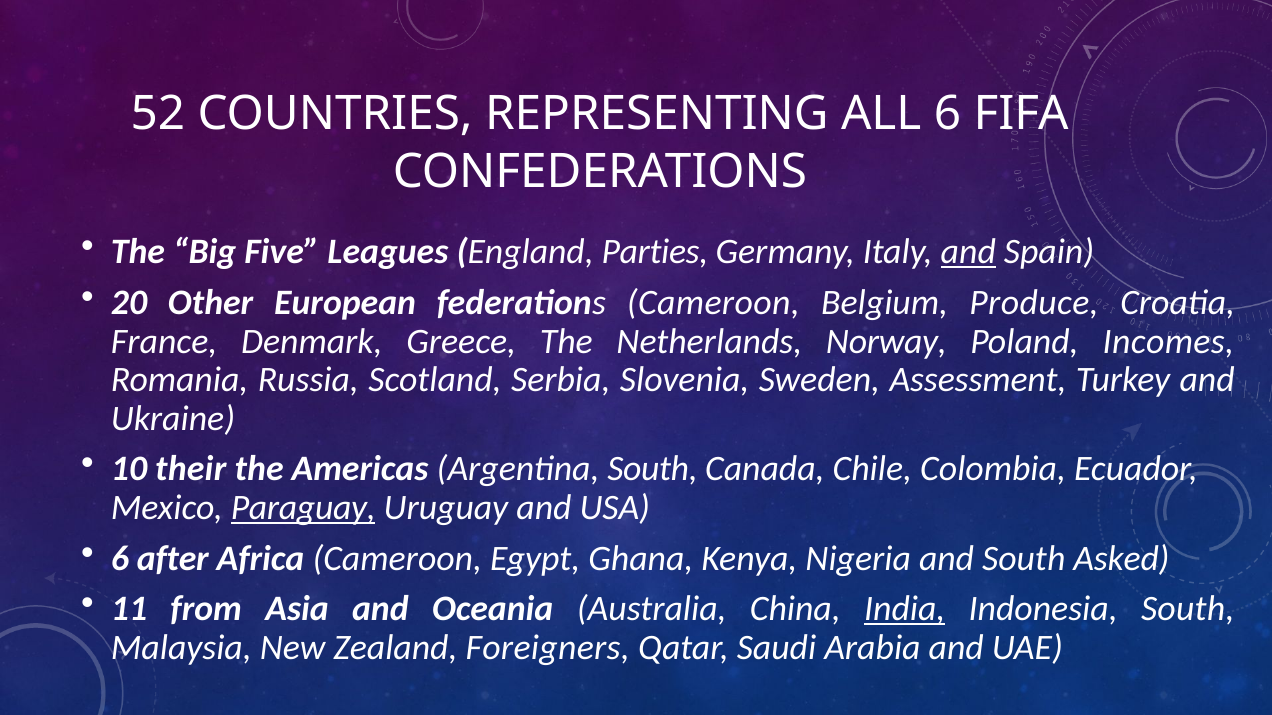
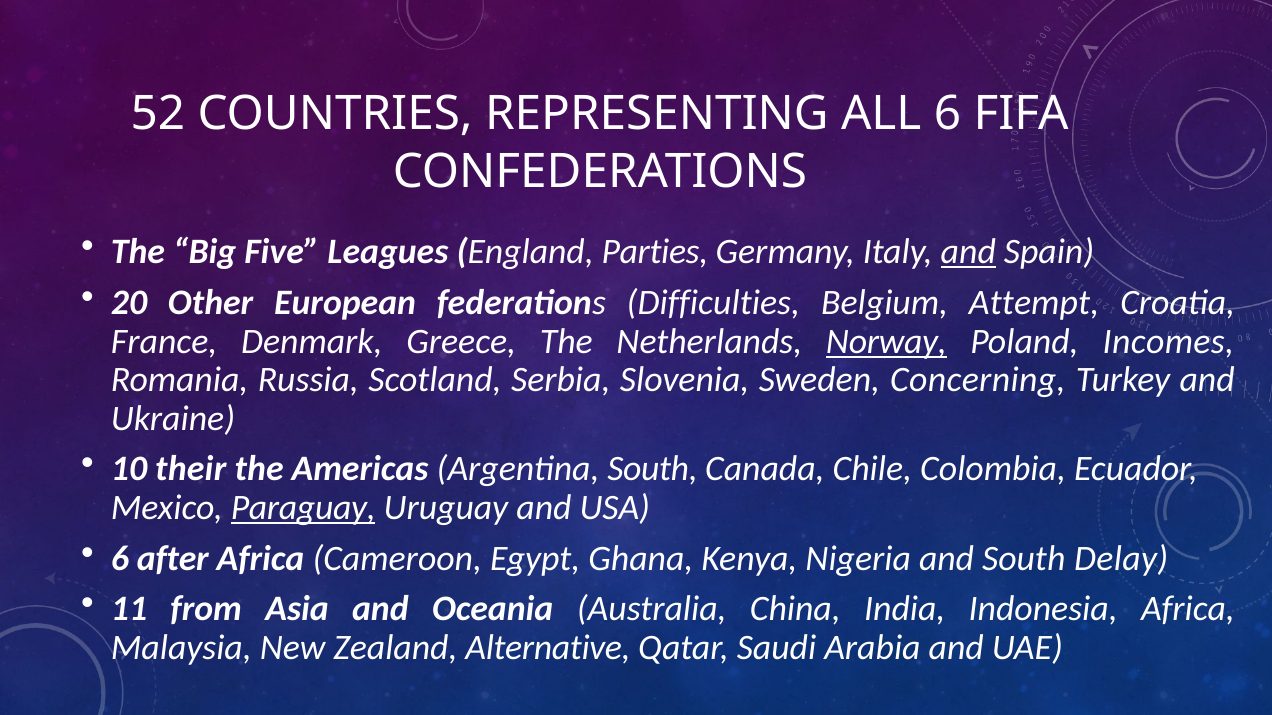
federations Cameroon: Cameroon -> Difficulties (713, 303)
Produce: Produce -> Attempt (1034, 303)
Norway underline: none -> present (886, 341)
Assessment: Assessment -> Concerning (978, 380)
Asked: Asked -> Delay (1121, 559)
India underline: present -> none (905, 609)
Indonesia South: South -> Africa (1188, 609)
Foreigners: Foreigners -> Alternative (548, 648)
